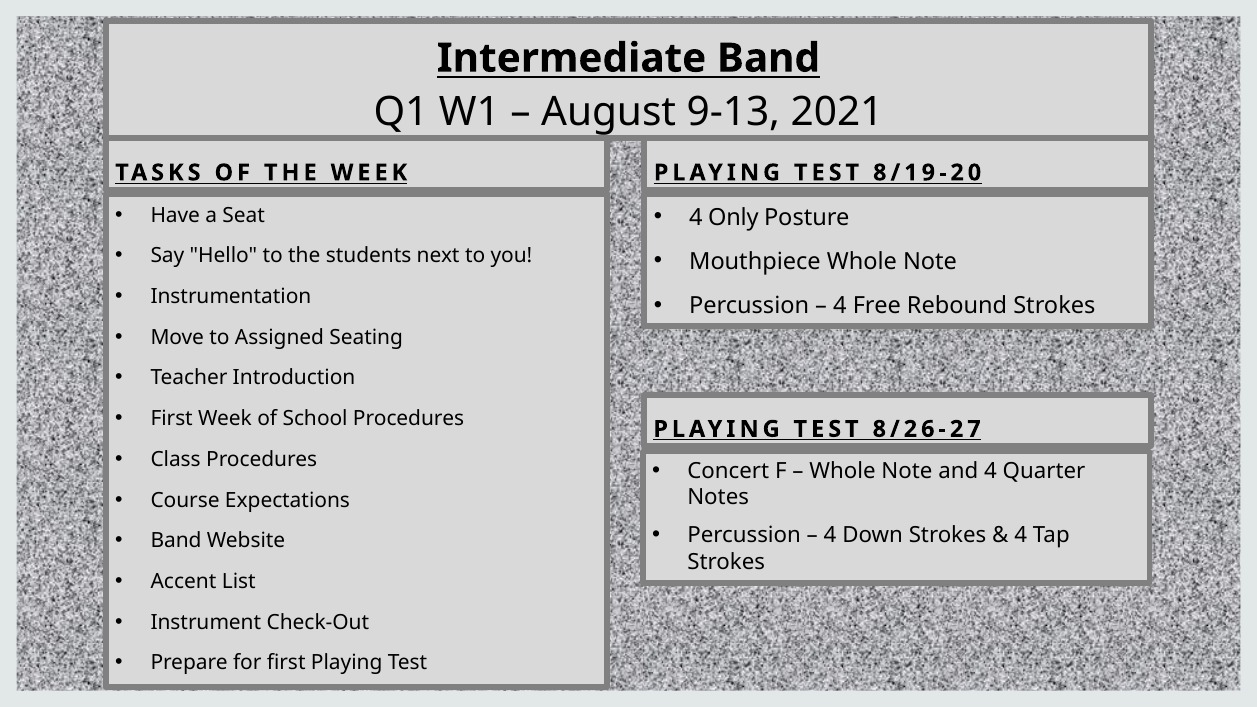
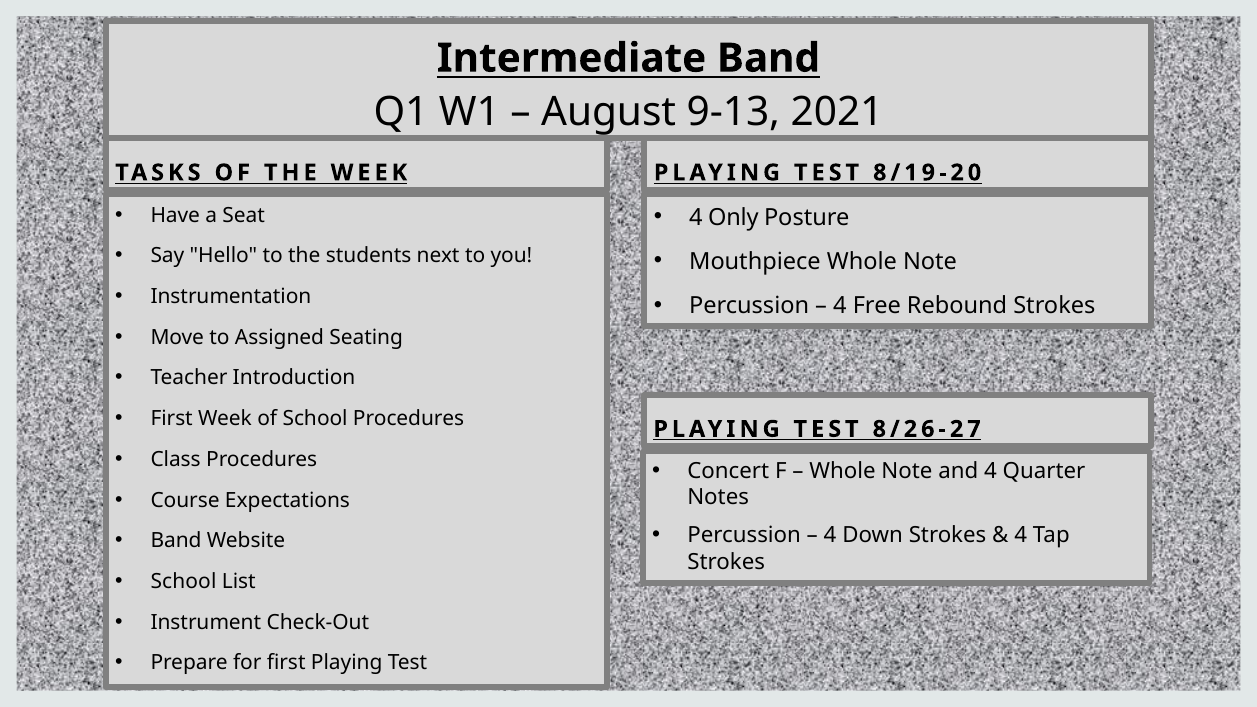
Accent: Accent -> School (183, 582)
